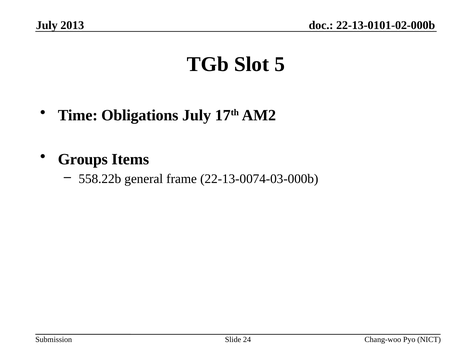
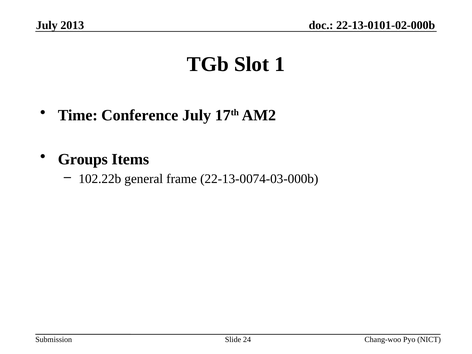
5: 5 -> 1 (280, 64)
Obligations: Obligations -> Conference (140, 115)
558.22b: 558.22b -> 102.22b (100, 179)
